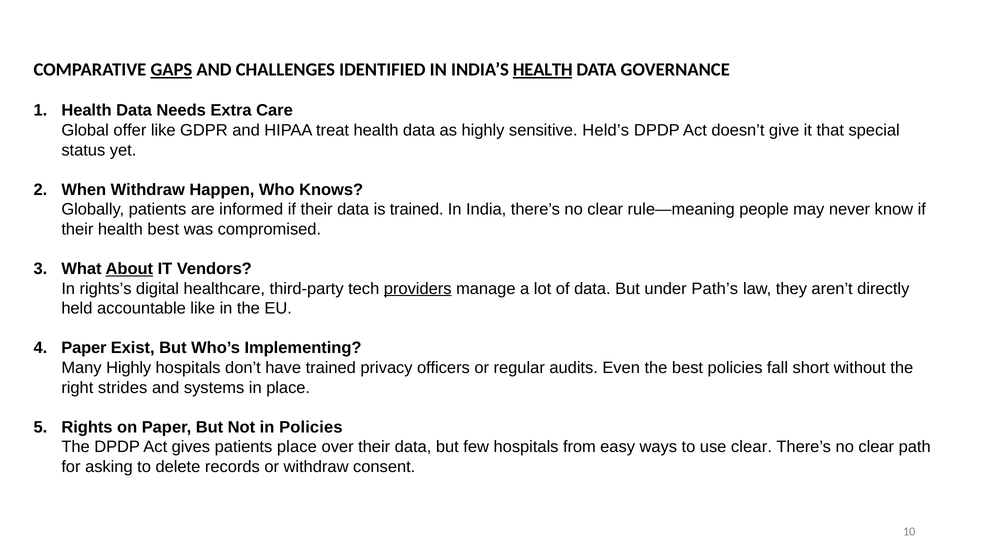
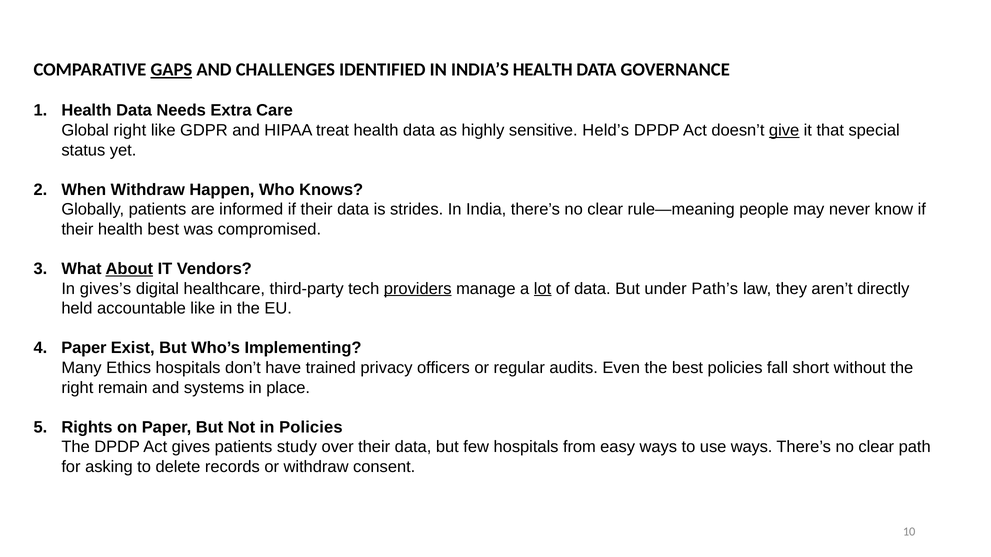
HEALTH underline: present -> none (543, 70)
Global offer: offer -> right (130, 130)
give underline: none -> present (784, 130)
is trained: trained -> strides (417, 210)
rights’s: rights’s -> gives’s (105, 289)
lot underline: none -> present (543, 289)
Many Highly: Highly -> Ethics (129, 368)
strides: strides -> remain (123, 388)
patients place: place -> study (297, 447)
use clear: clear -> ways (752, 447)
